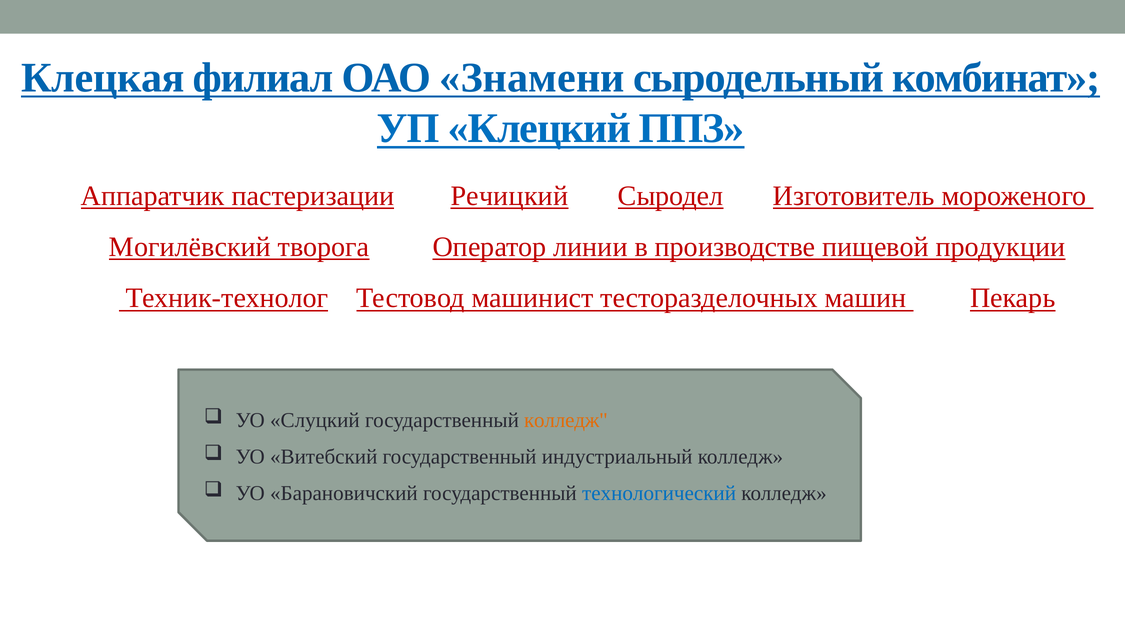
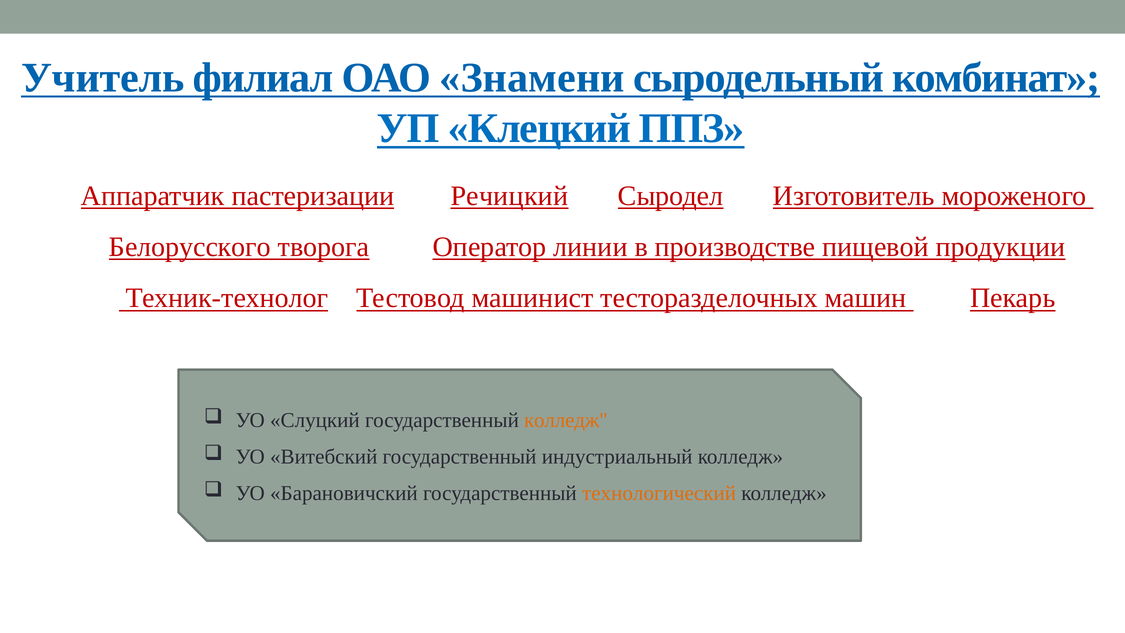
Клецкая: Клецкая -> Учитель (103, 78)
Могилёвский: Могилёвский -> Белорусского (190, 247)
технологический colour: blue -> orange (659, 493)
